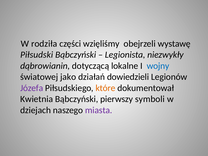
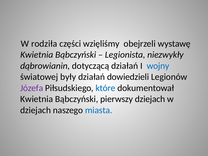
Piłsudski: Piłsudski -> Kwietnia (37, 55)
dotyczącą lokalne: lokalne -> działań (125, 66)
jako: jako -> były (68, 77)
które colour: orange -> blue (105, 88)
pierwszy symboli: symboli -> dziejach (150, 99)
miasta colour: purple -> blue (99, 110)
